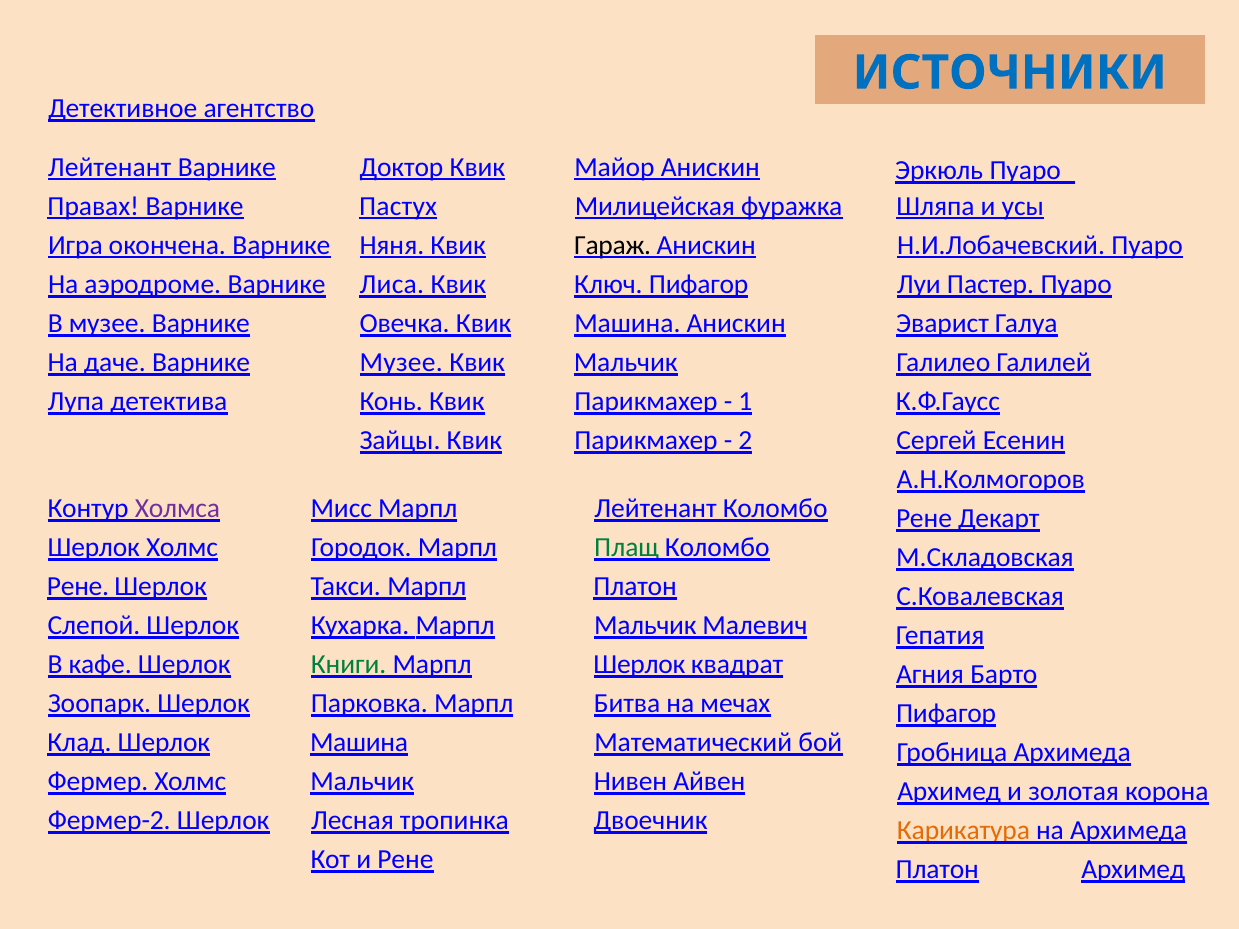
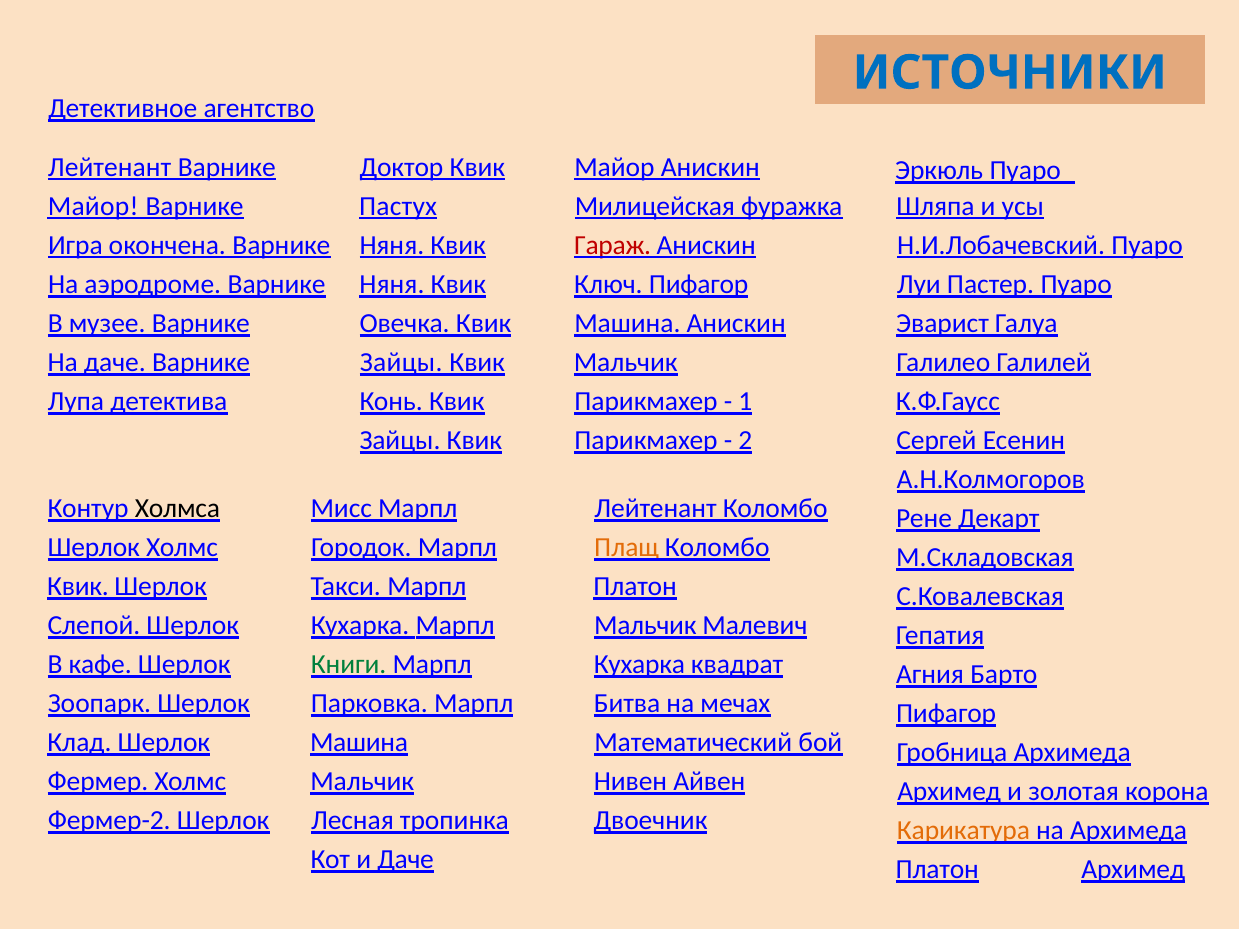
Правах: Правах -> Майор (93, 206)
Гараж colour: black -> red (613, 245)
Лиса: Лиса -> Няня (392, 284)
Музее: Музее -> Зайцы (401, 362)
Холмса colour: purple -> black (177, 509)
Плащ colour: green -> orange (627, 548)
Рене: Рене -> Квик (78, 587)
Шерлок: Шерлок -> Кухарка (639, 665)
и Рене: Рене -> Даче (406, 860)
